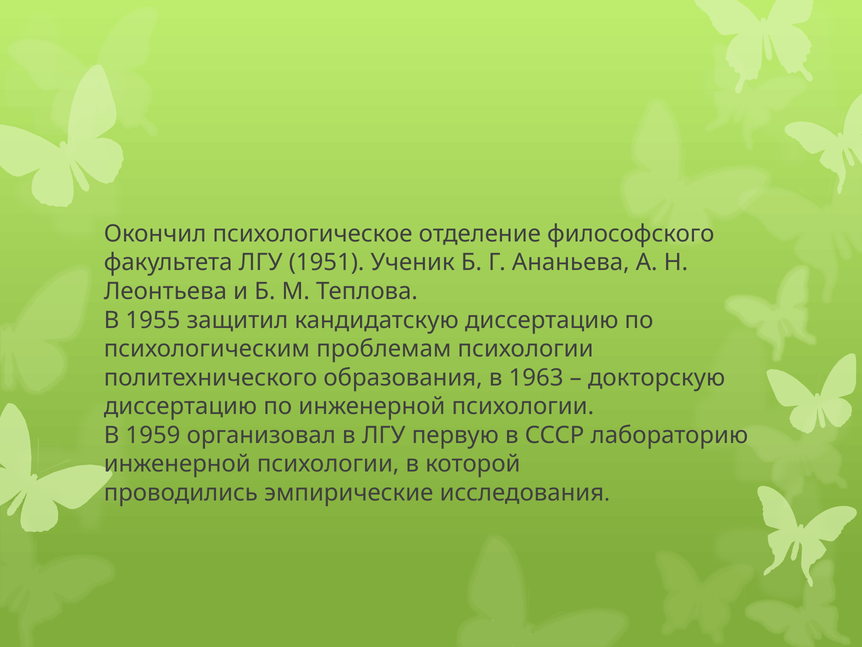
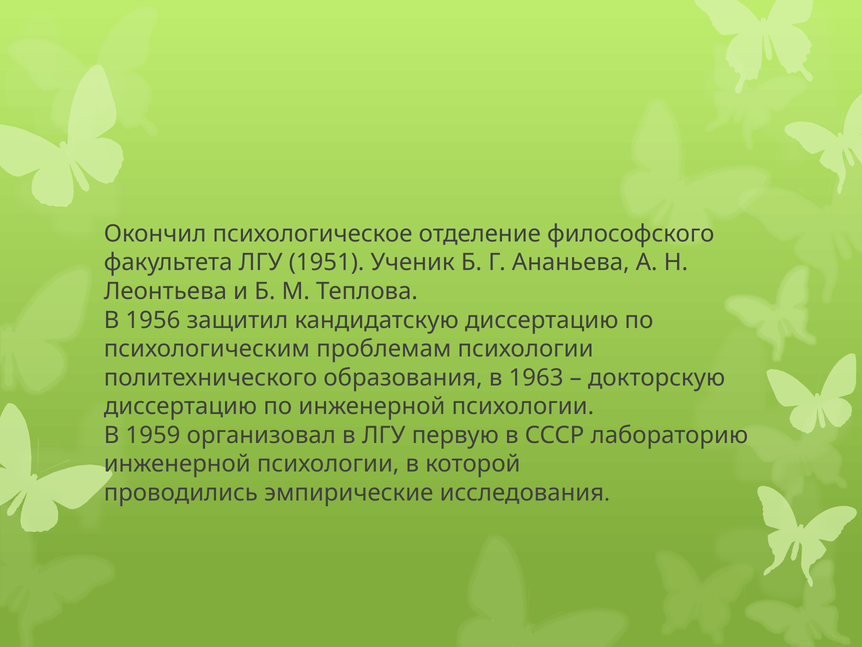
1955: 1955 -> 1956 (153, 320)
